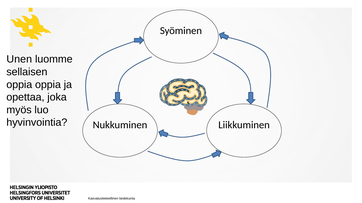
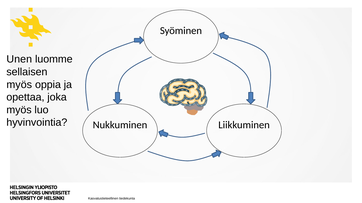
oppia: oppia -> myös (19, 85)
